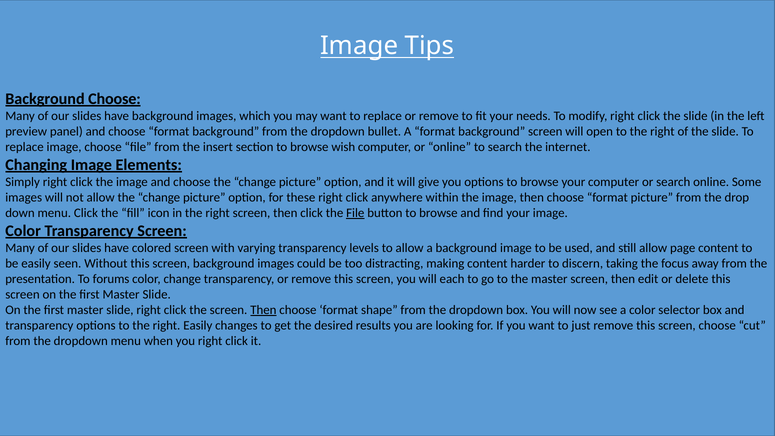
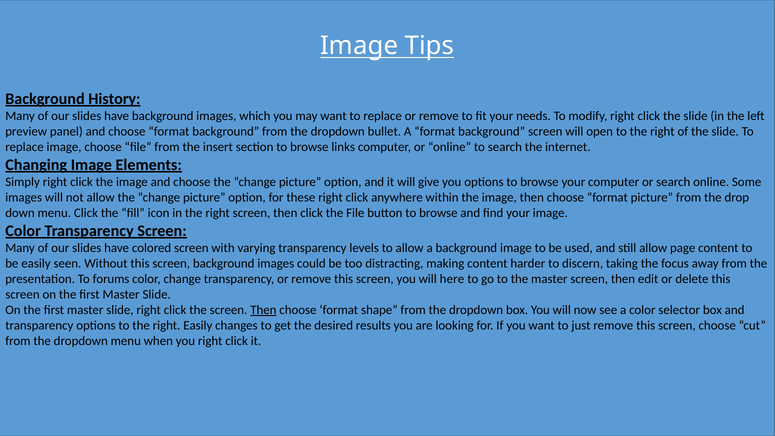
Background Choose: Choose -> History (114, 99)
wish: wish -> links (343, 147)
File underline: present -> none (355, 213)
each: each -> here (452, 279)
